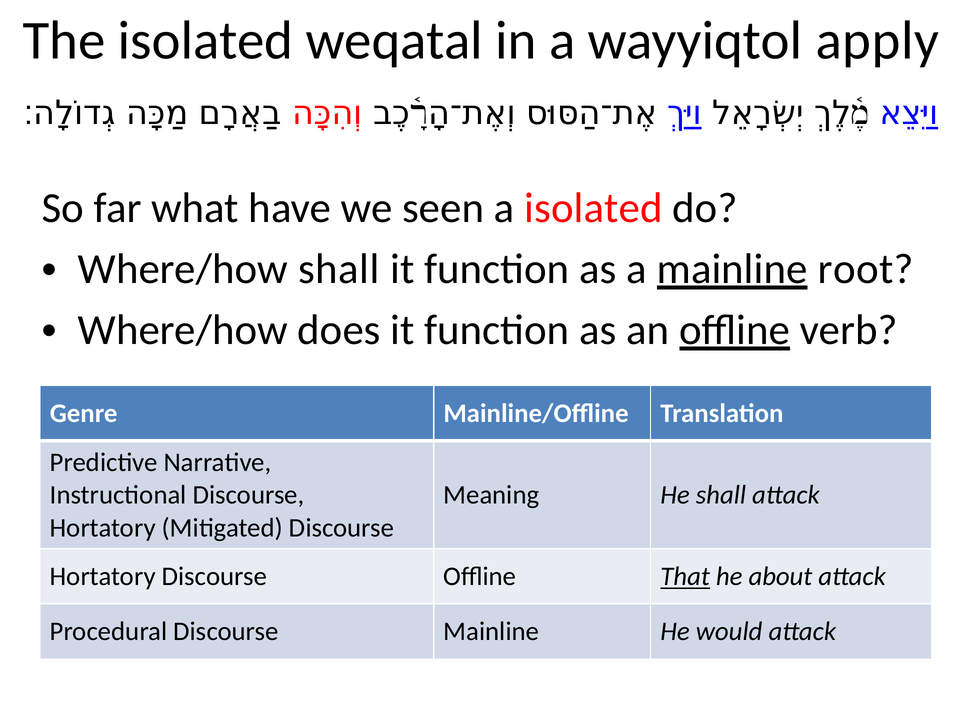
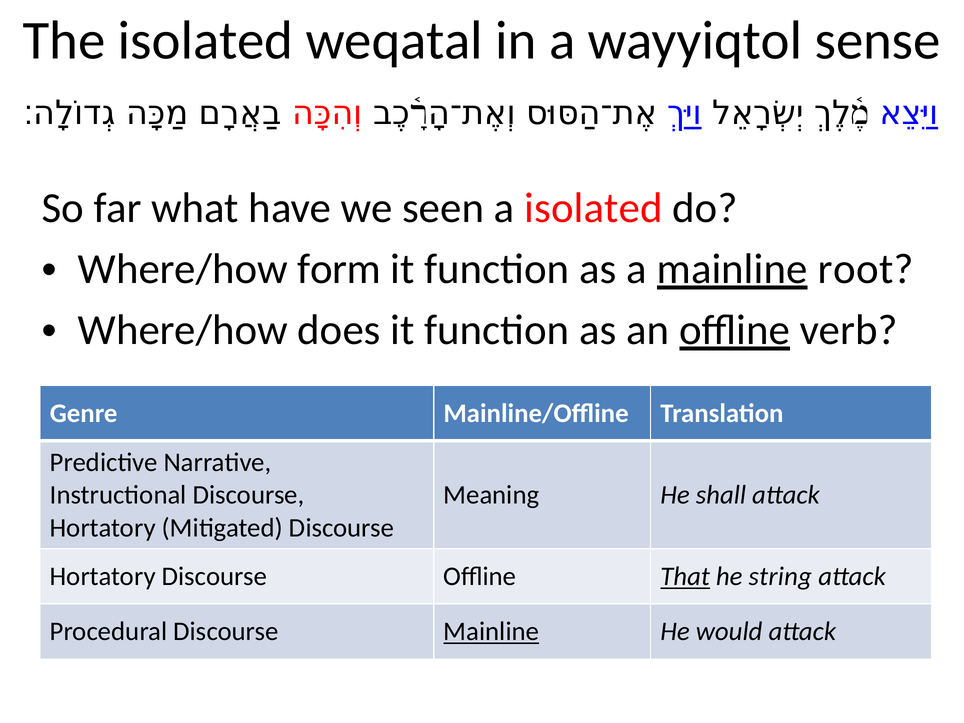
apply: apply -> sense (878, 41)
Where/how shall: shall -> form (339, 269)
about: about -> string (780, 577)
Mainline underline: none -> present (491, 632)
